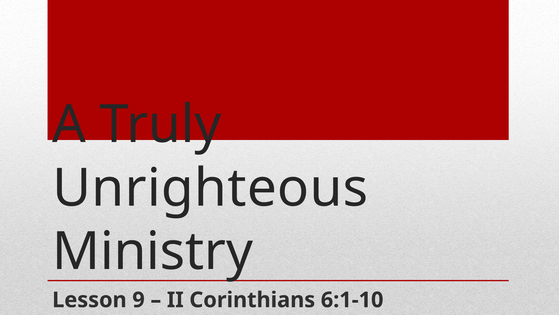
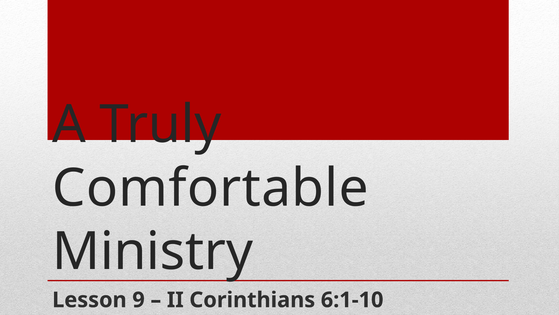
Unrighteous: Unrighteous -> Comfortable (210, 188)
